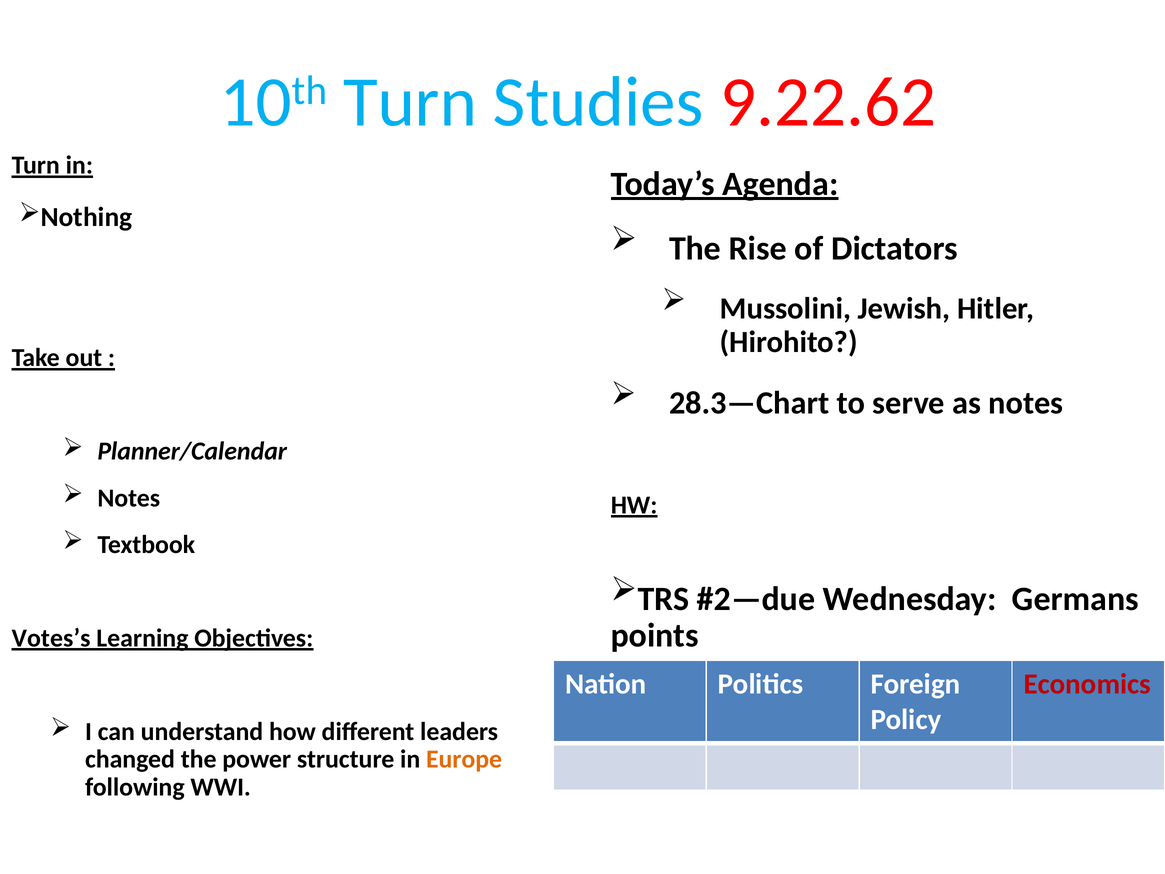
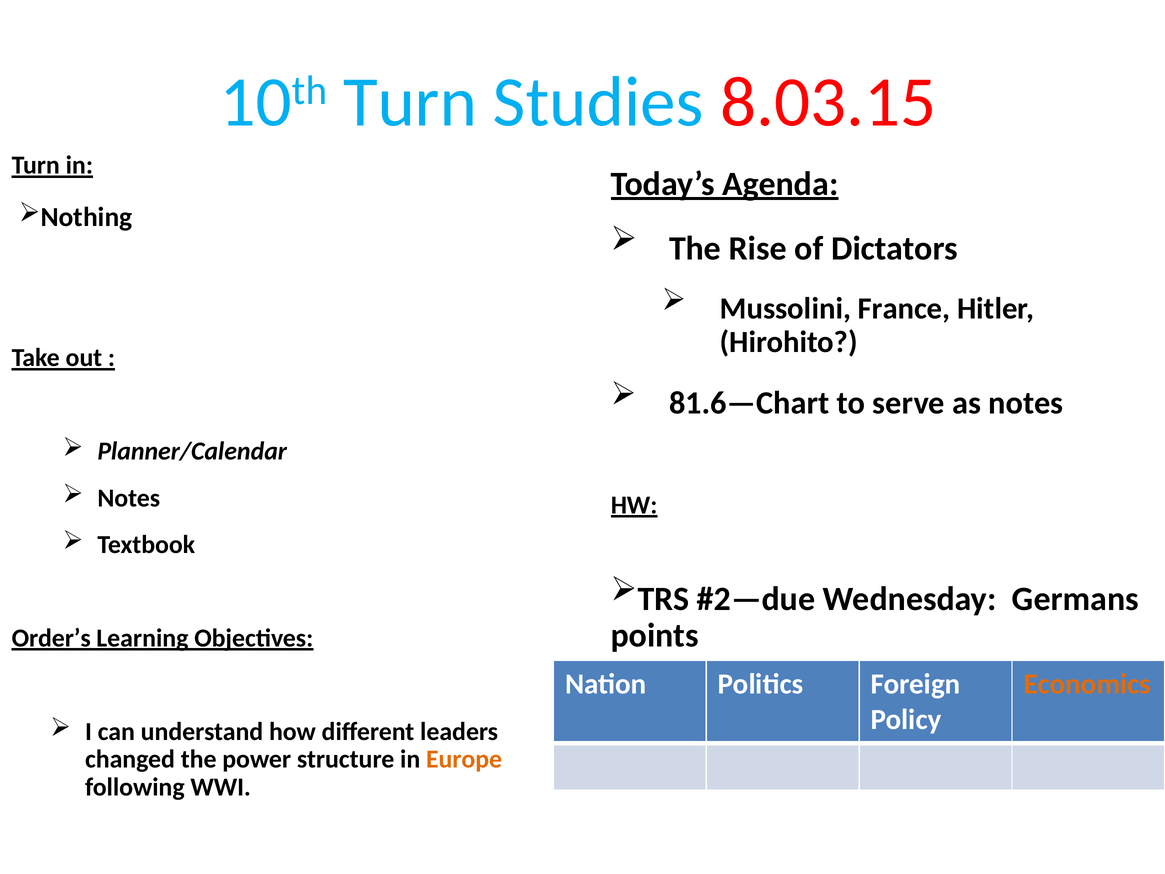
9.22.62: 9.22.62 -> 8.03.15 (828, 102)
Jewish: Jewish -> France (904, 309)
28.3—Chart: 28.3—Chart -> 81.6—Chart (749, 403)
Votes’s: Votes’s -> Order’s (51, 638)
Economics colour: red -> orange (1087, 684)
